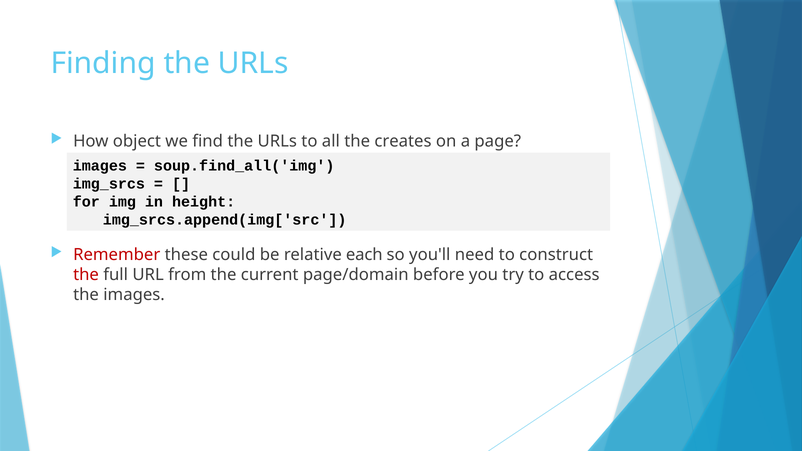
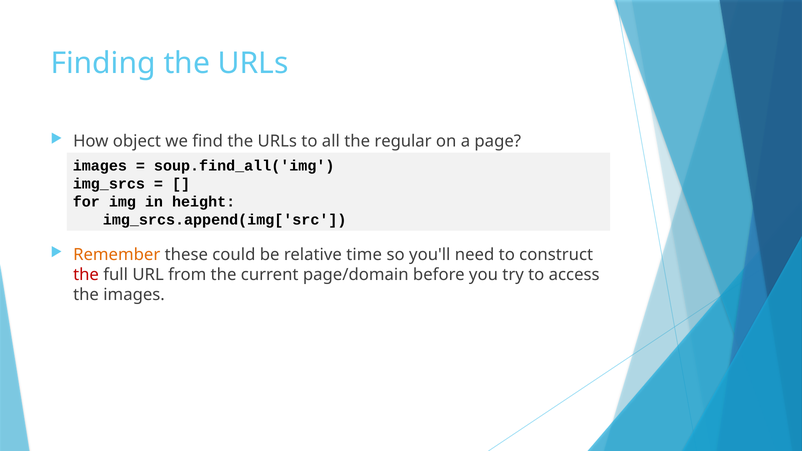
creates: creates -> regular (403, 141)
Remember colour: red -> orange (117, 255)
each: each -> time (364, 255)
